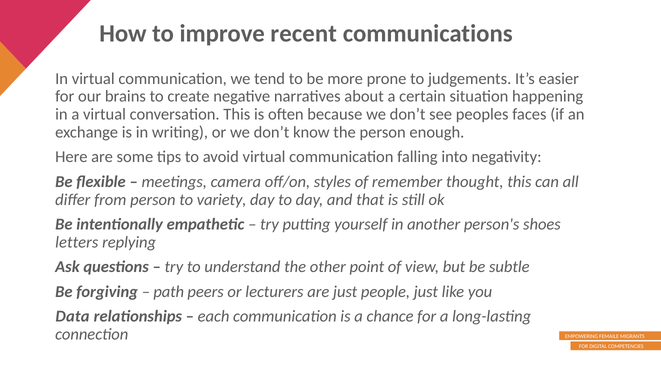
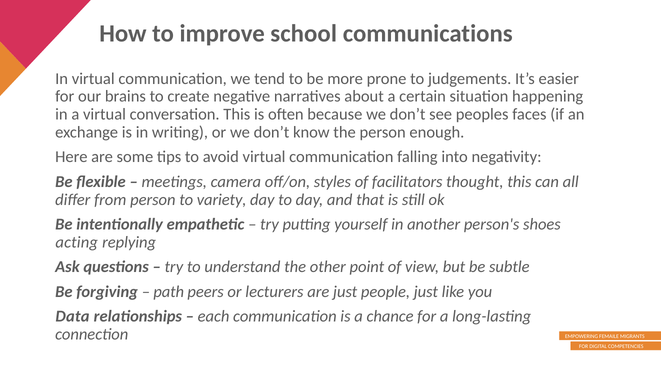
recent: recent -> school (304, 34)
remember: remember -> facilitators (407, 182)
letters: letters -> acting (77, 242)
